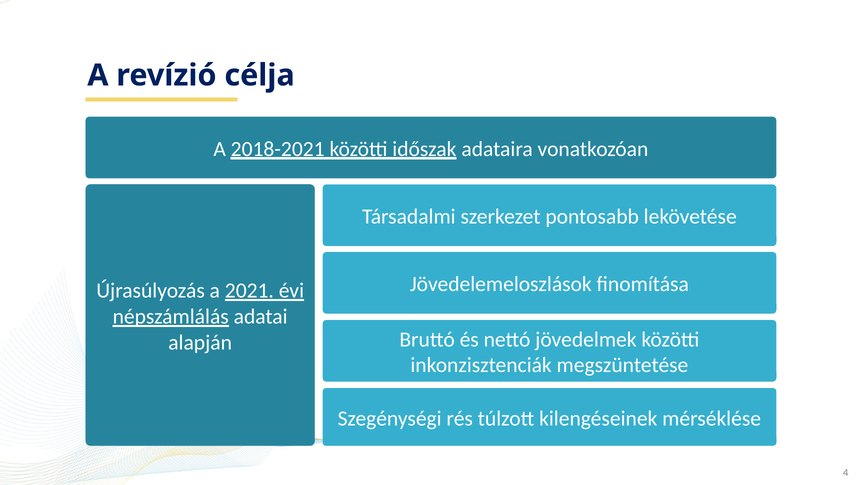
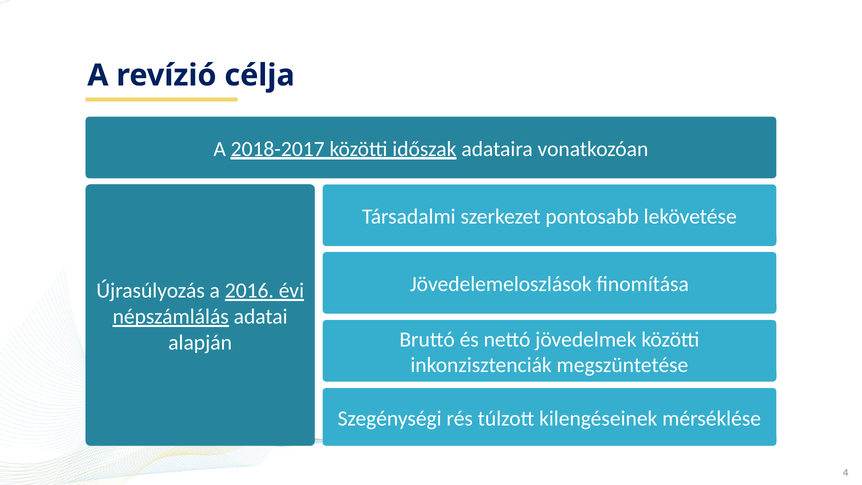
2018-2021: 2018-2021 -> 2018-2017 (278, 149)
2021: 2021 -> 2016 (249, 291)
